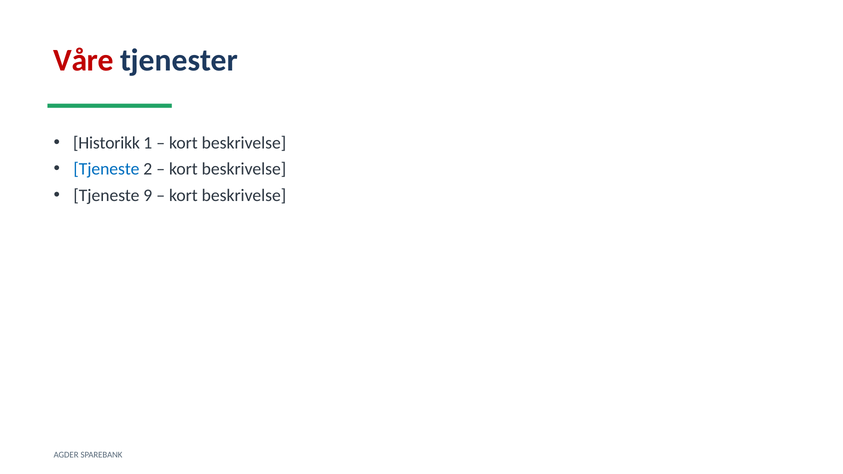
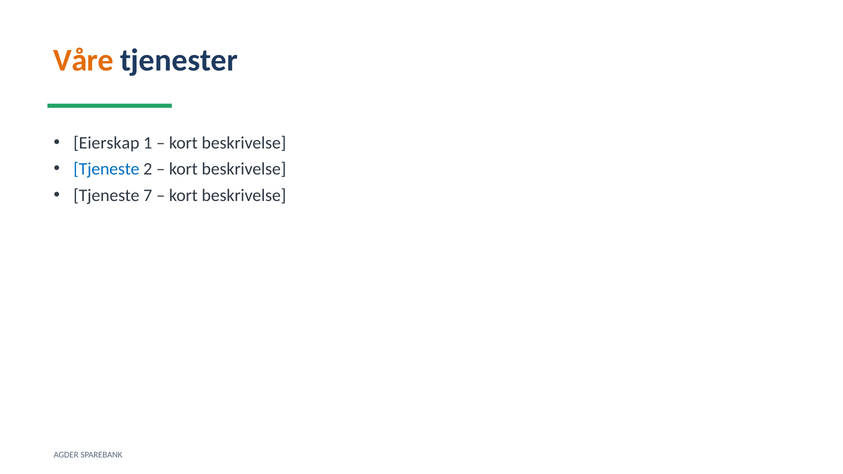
Våre colour: red -> orange (83, 60)
Historikk: Historikk -> Eierskap (106, 143)
9: 9 -> 7 (148, 195)
